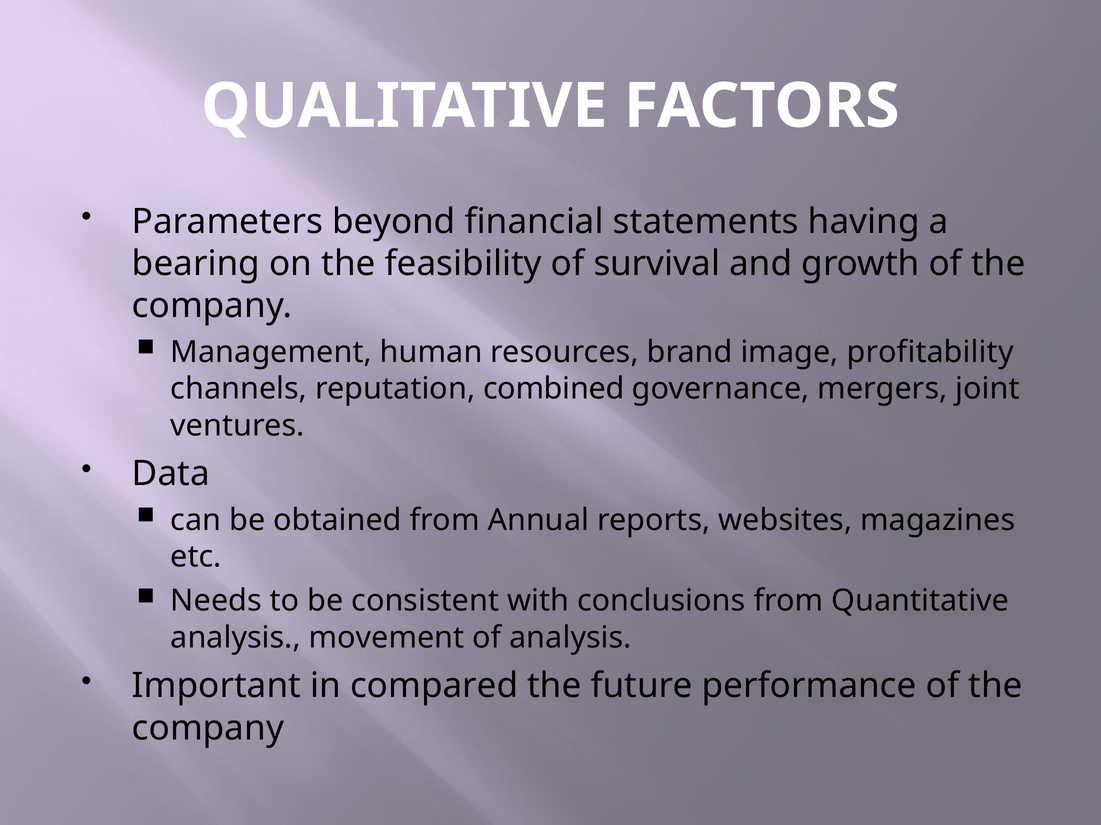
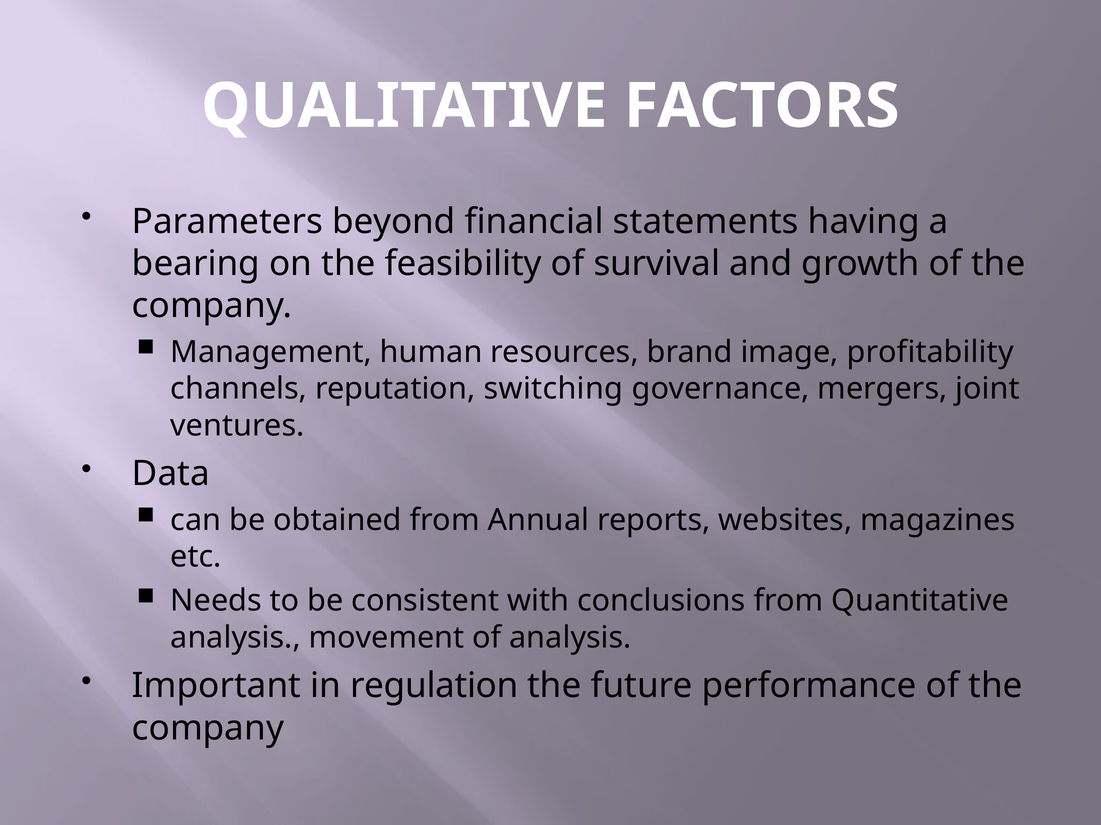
combined: combined -> switching (553, 389)
compared: compared -> regulation (434, 686)
